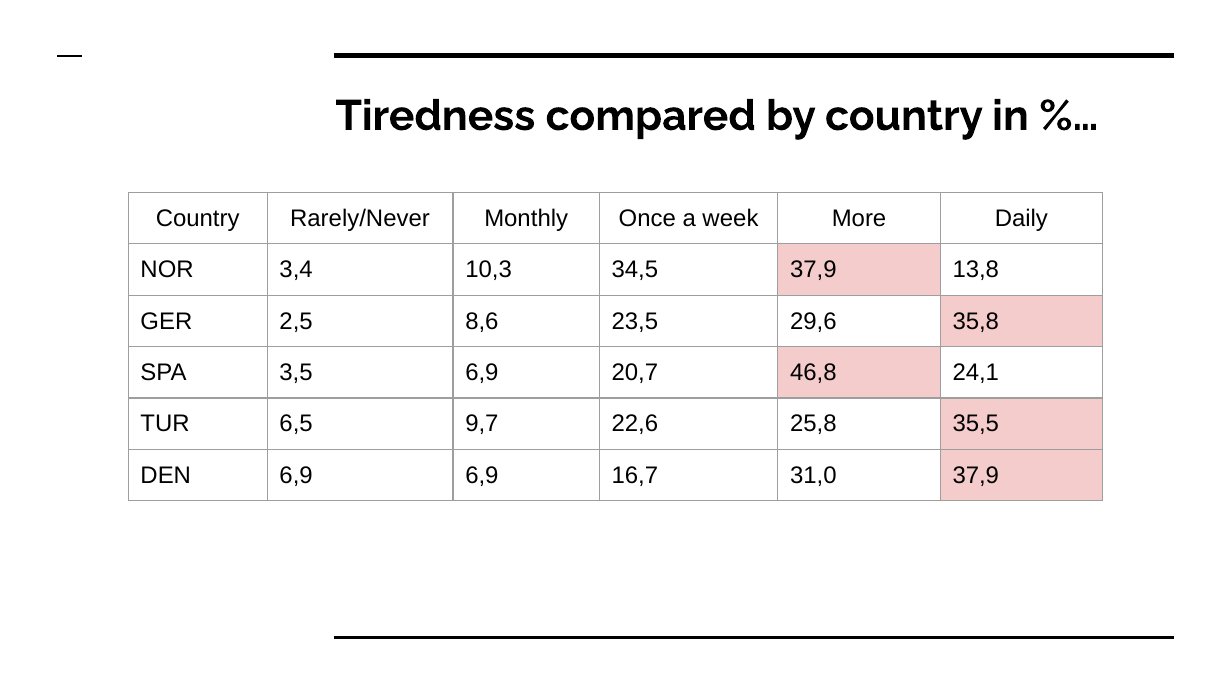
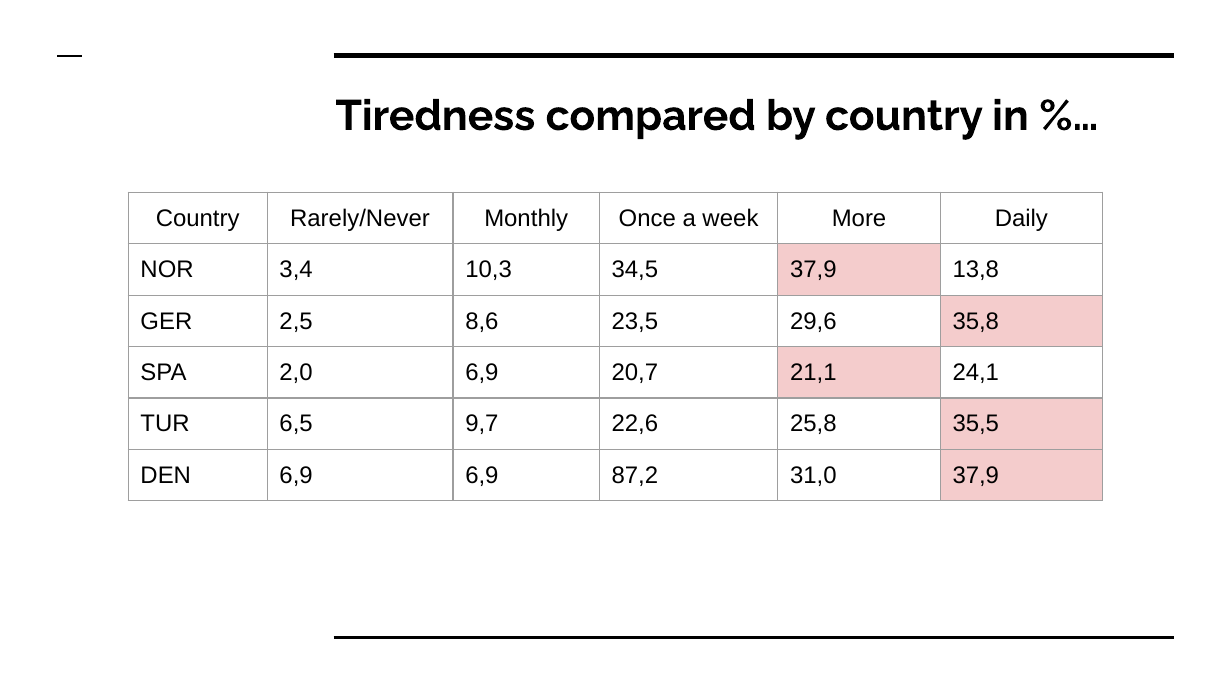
3,5: 3,5 -> 2,0 (296, 373)
46,8: 46,8 -> 21,1 (813, 373)
16,7: 16,7 -> 87,2 (635, 476)
